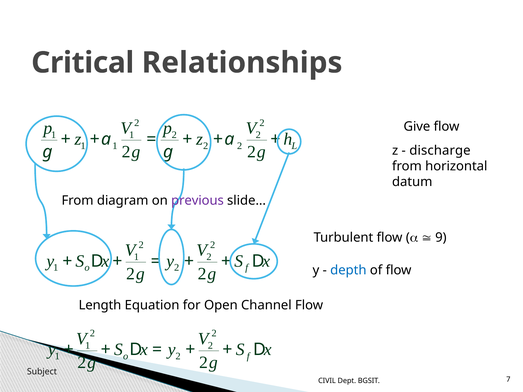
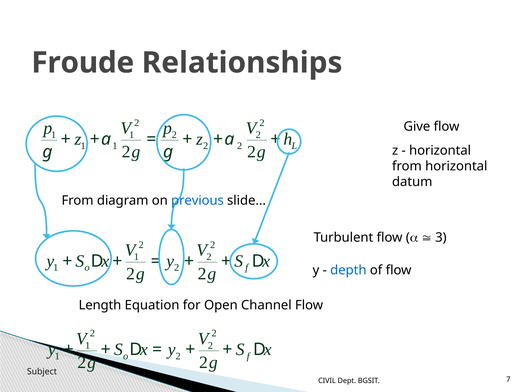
Critical: Critical -> Froude (83, 63)
discharge: discharge -> horizontal (440, 150)
previous colour: purple -> blue (197, 201)
9: 9 -> 3 (441, 238)
